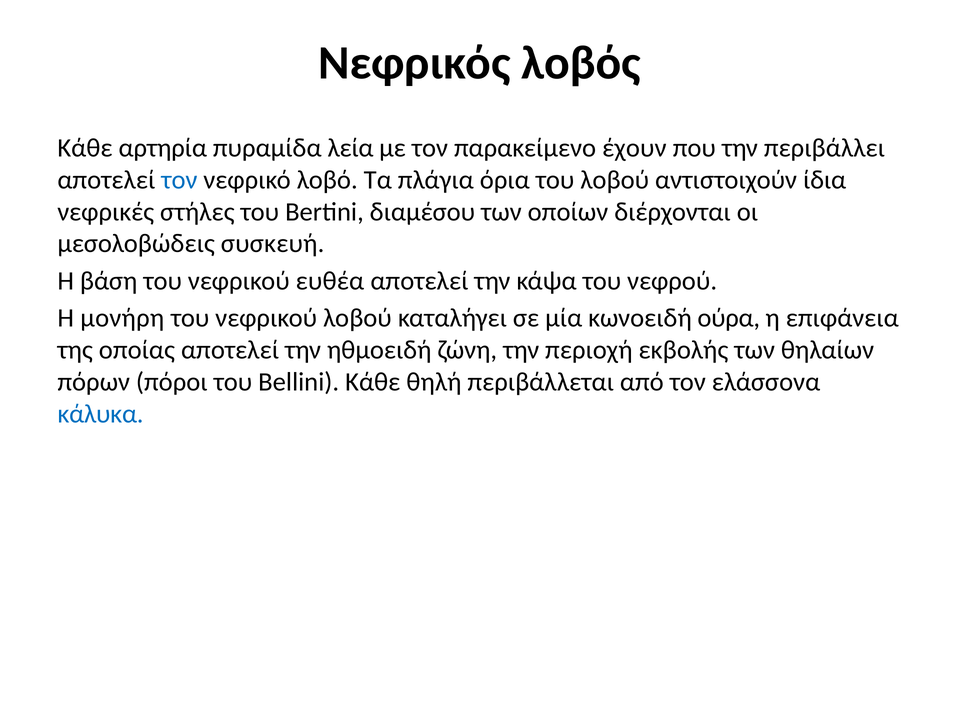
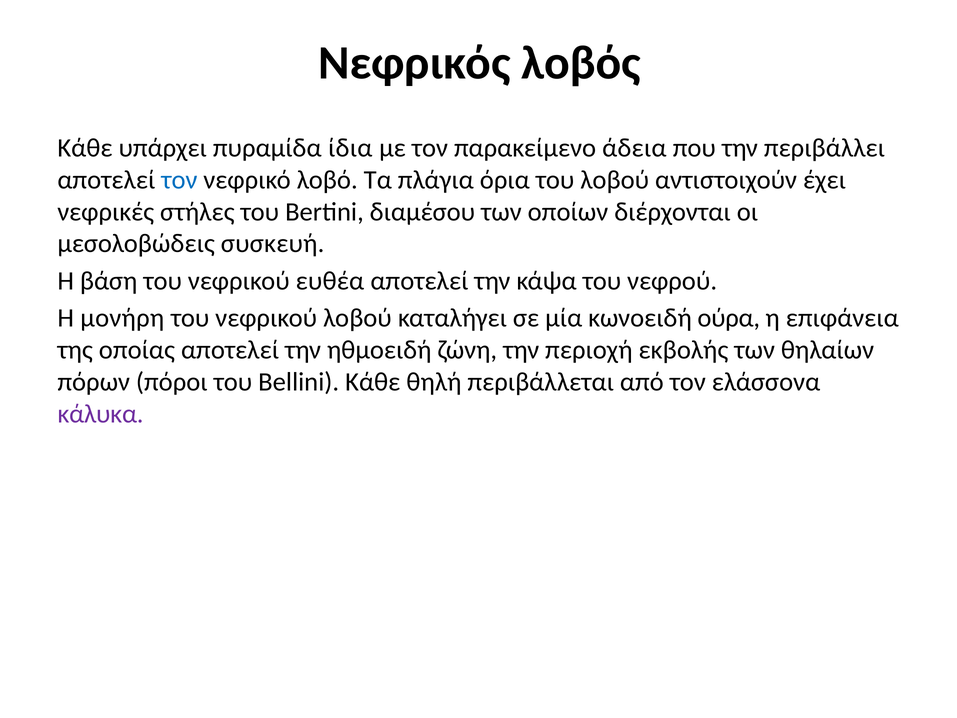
αρτηρία: αρτηρία -> υπάρχει (163, 148)
λεία: λεία -> ίδια (350, 148)
έχουν: έχουν -> άδεια (634, 148)
ίδια: ίδια -> έχει (825, 180)
κάλυκα colour: blue -> purple (100, 414)
